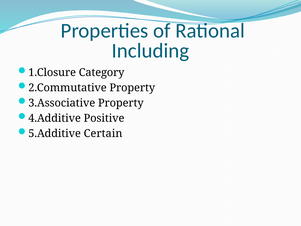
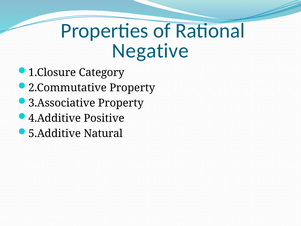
Including: Including -> Negative (150, 51)
Certain: Certain -> Natural (103, 133)
